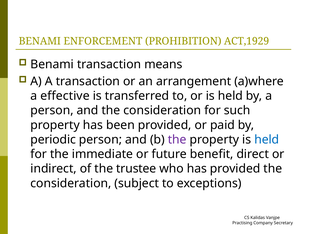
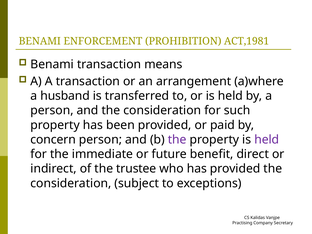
ACT,1929: ACT,1929 -> ACT,1981 (247, 41)
effective: effective -> husband (65, 96)
periodic: periodic -> concern (53, 140)
held colour: blue -> purple (267, 140)
